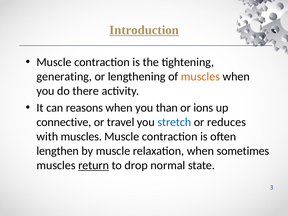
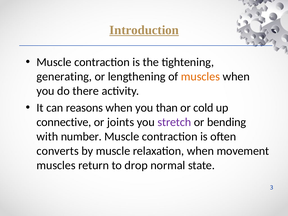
ions: ions -> cold (203, 108)
travel: travel -> joints (121, 122)
stretch colour: blue -> purple (174, 122)
reduces: reduces -> bending (227, 122)
with muscles: muscles -> number (81, 137)
lengthen: lengthen -> converts (58, 151)
sometimes: sometimes -> movement (243, 151)
return underline: present -> none (94, 165)
